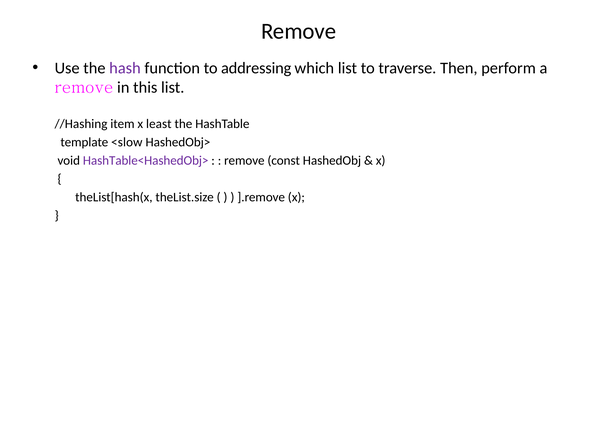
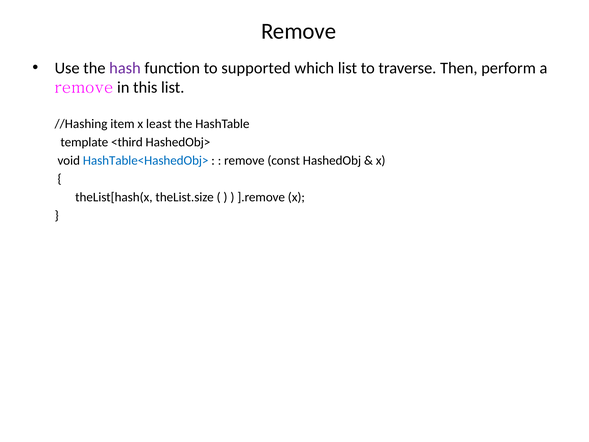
addressing: addressing -> supported (256, 68)
<slow: <slow -> <third (127, 142)
HashTable<HashedObj> colour: purple -> blue (146, 160)
